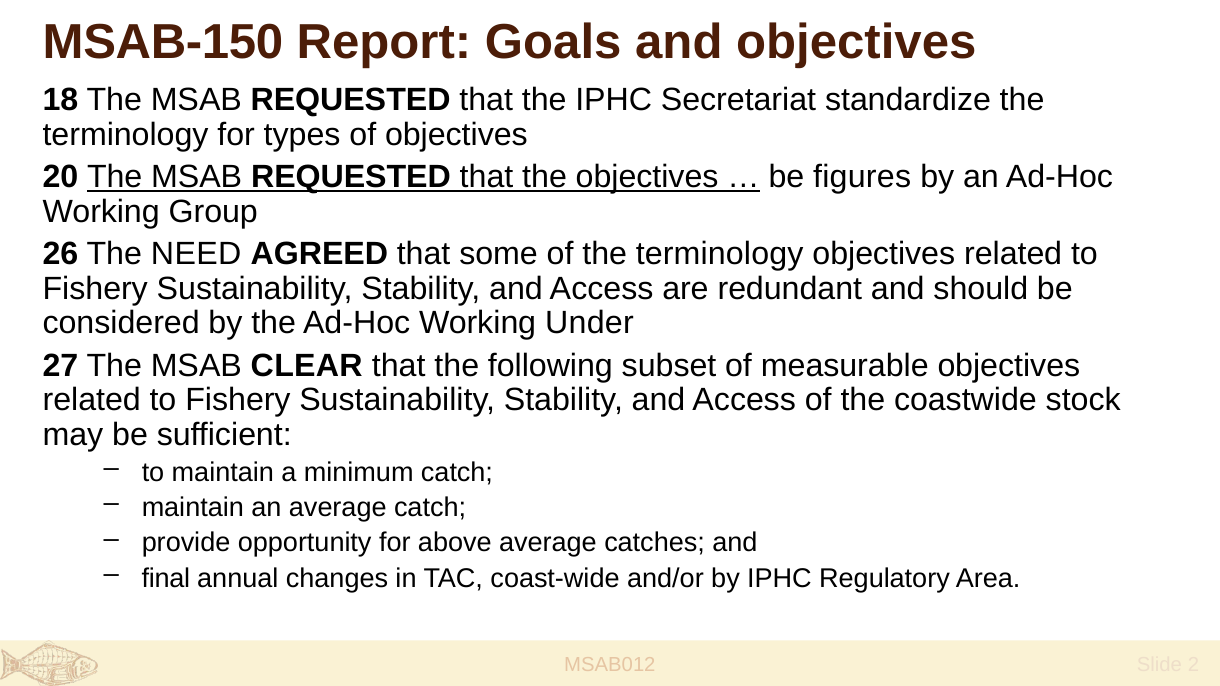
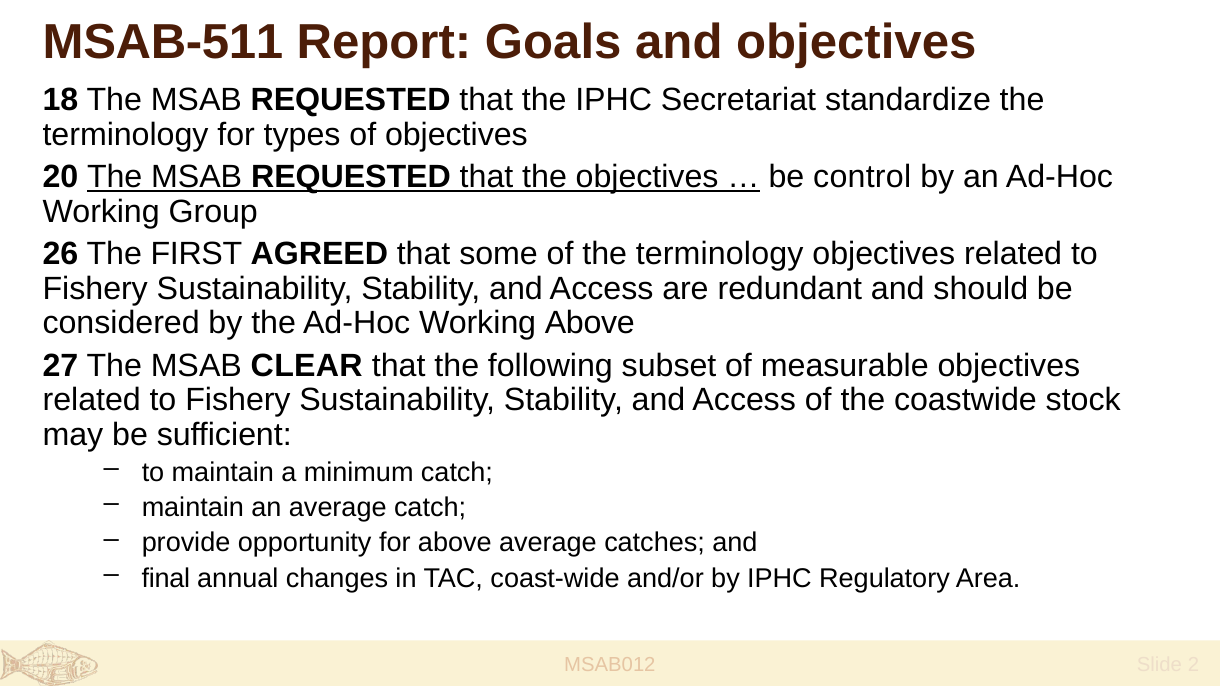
MSAB-150: MSAB-150 -> MSAB-511 (163, 42)
figures: figures -> control (862, 177)
NEED: NEED -> FIRST (196, 254)
Working Under: Under -> Above (590, 323)
